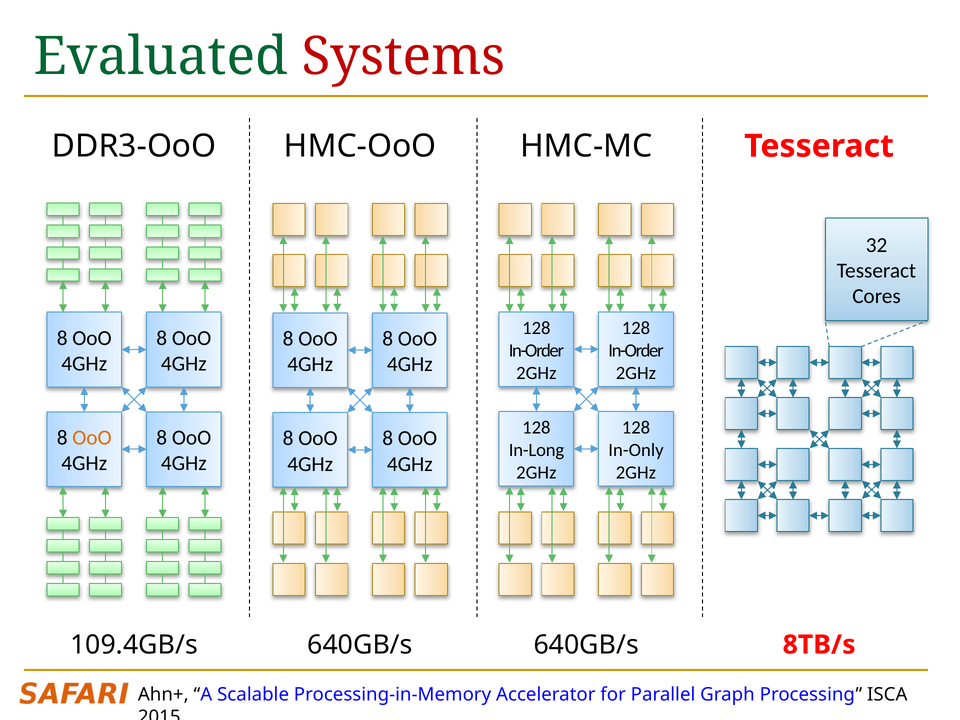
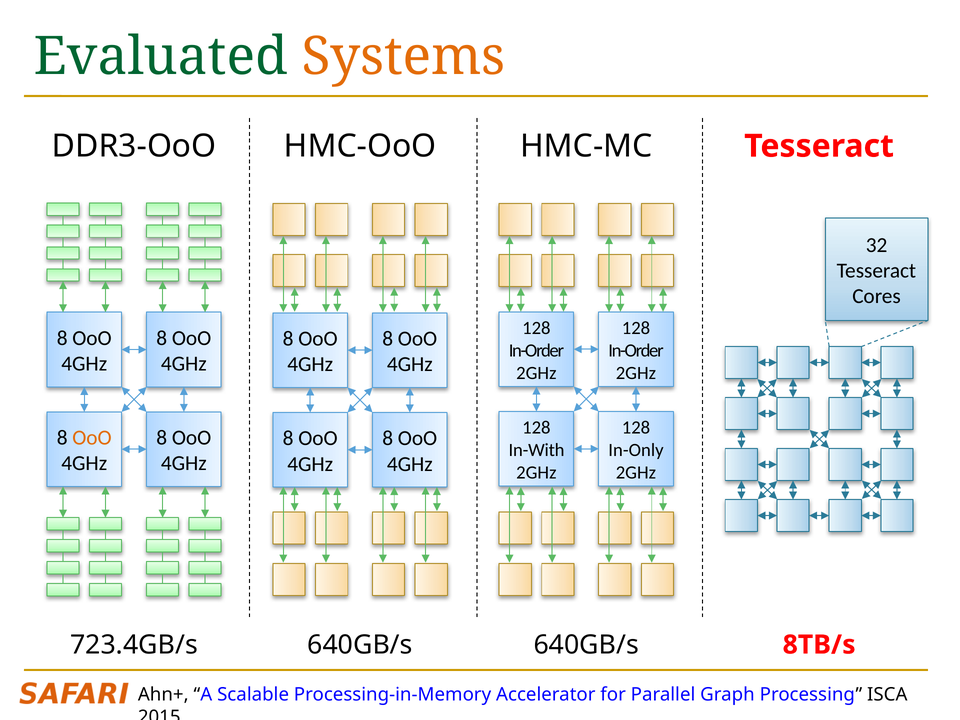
Systems colour: red -> orange (404, 57)
In-Long: In-Long -> In-With (537, 450)
109.4GB/s: 109.4GB/s -> 723.4GB/s (134, 645)
